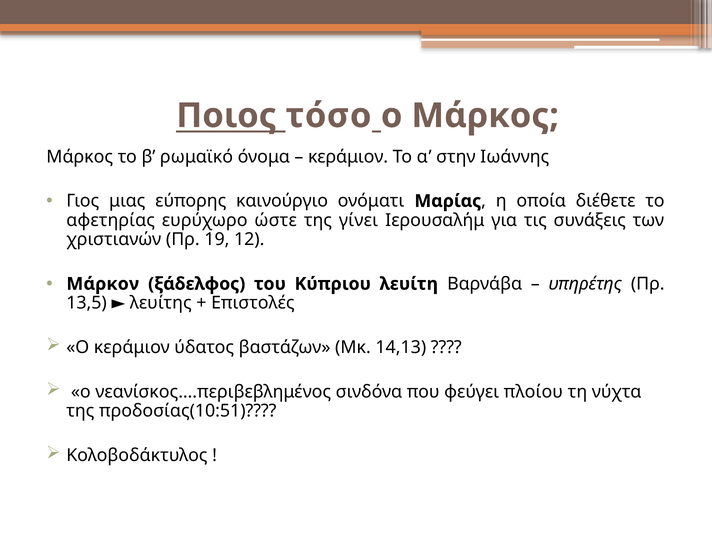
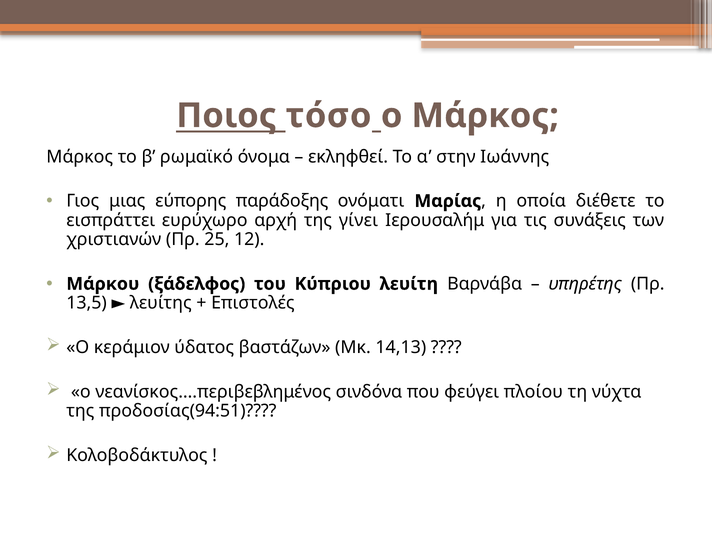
κεράμιον: κεράμιον -> εκληφθεί (348, 157)
καινούργιο: καινούργιο -> παράδοξης (282, 201)
αφετηρίας: αφετηρίας -> εισπράττει (111, 220)
ώστε: ώστε -> αρχή (276, 220)
19: 19 -> 25 (217, 240)
Μάρκον: Μάρκον -> Μάρκου (103, 284)
προδοσίας(10:51: προδοσίας(10:51 -> προδοσίας(94:51 (188, 411)
